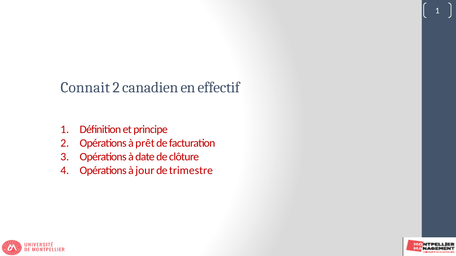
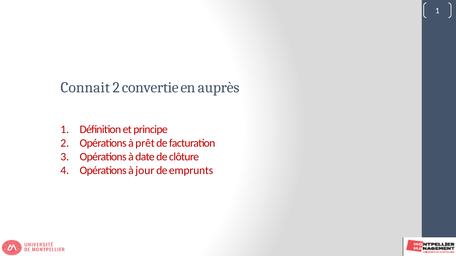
canadien: canadien -> convertie (150, 88)
effectif: effectif -> auprès (219, 88)
trimestre: trimestre -> emprunts (191, 171)
